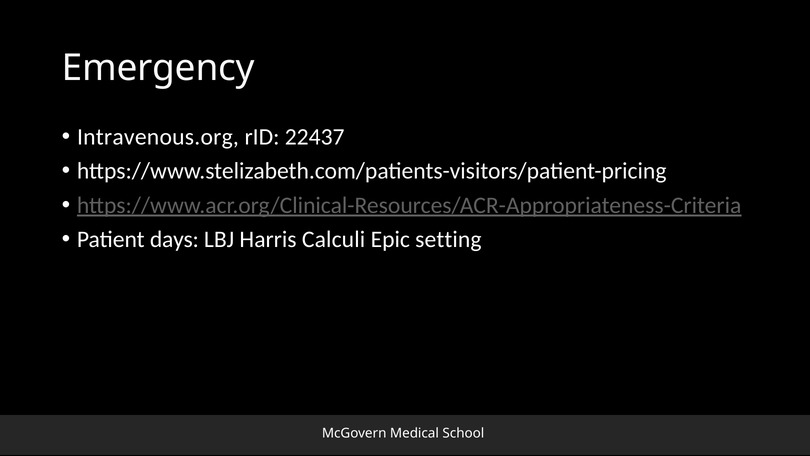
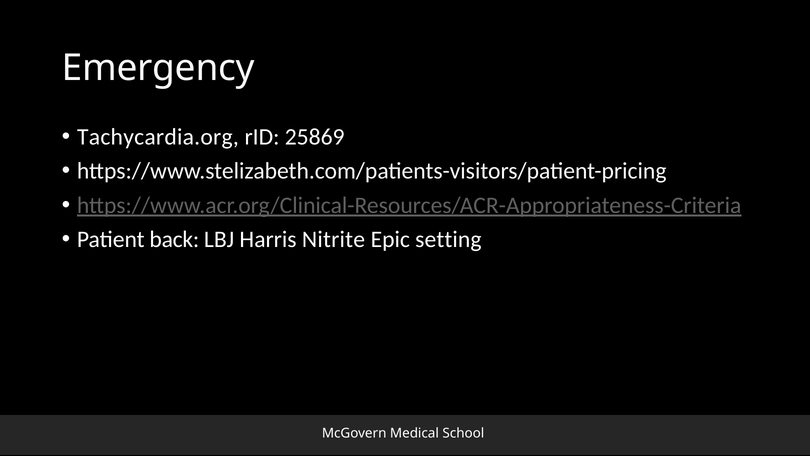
Intravenous.org: Intravenous.org -> Tachycardia.org (158, 137)
22437: 22437 -> 25869 (315, 137)
days: days -> back (174, 239)
Calculi: Calculi -> Nitrite (334, 239)
